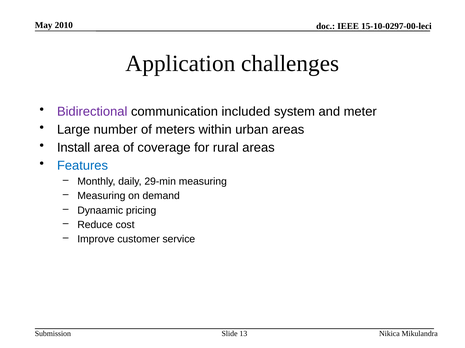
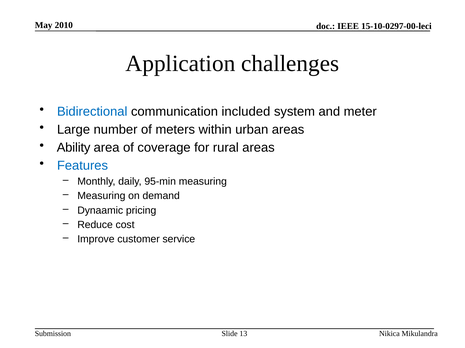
Bidirectional colour: purple -> blue (92, 112)
Install: Install -> Ability (74, 148)
29-min: 29-min -> 95-min (160, 182)
